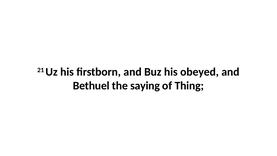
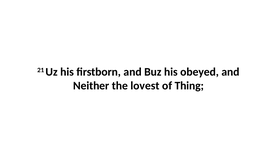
Bethuel: Bethuel -> Neither (91, 86)
saying: saying -> lovest (145, 86)
